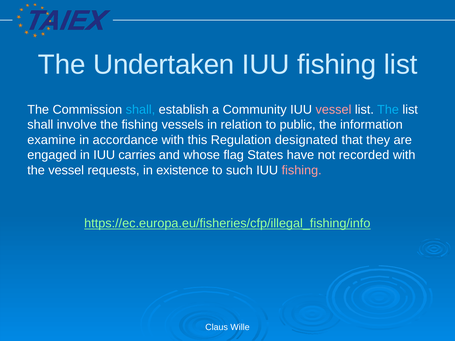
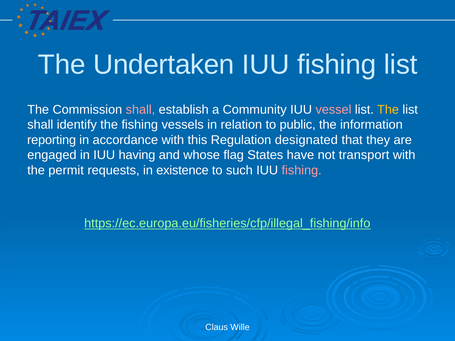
shall colour: light blue -> pink (140, 110)
The colour: light blue -> yellow (388, 110)
involve: involve -> identify (77, 125)
examine: examine -> reporting (52, 140)
carries: carries -> having (137, 155)
recorded: recorded -> transport (364, 155)
the vessel: vessel -> permit (66, 170)
